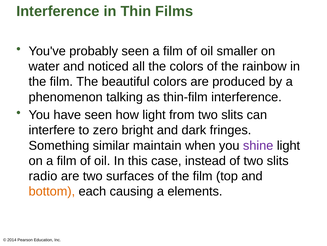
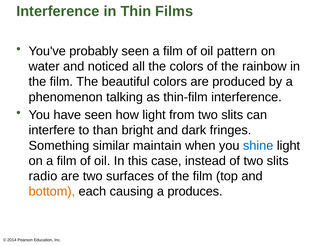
smaller: smaller -> pattern (237, 51)
zero: zero -> than (105, 130)
shine colour: purple -> blue (258, 145)
elements: elements -> produces (195, 191)
